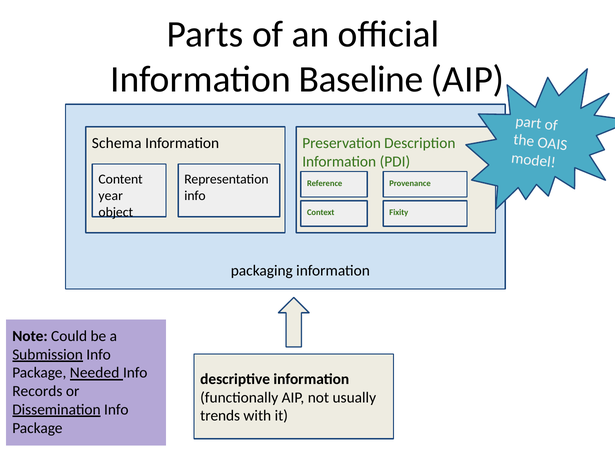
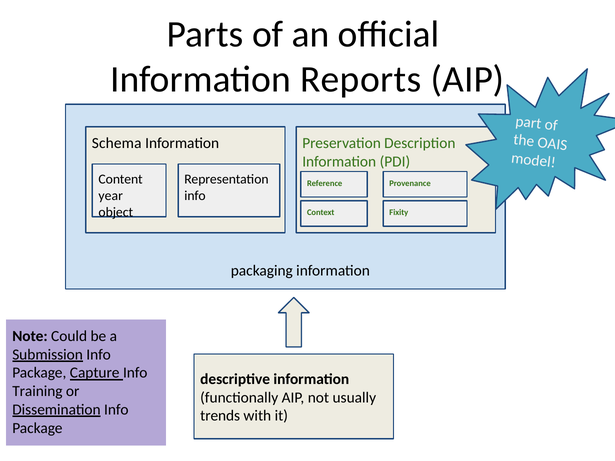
Baseline: Baseline -> Reports (361, 79)
Needed: Needed -> Capture (95, 373)
Records: Records -> Training (37, 392)
